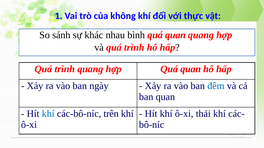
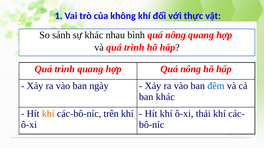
quan: quan -> nông (175, 35)
hợp Quá quan: quan -> nông (191, 69)
ban quan: quan -> khác (165, 97)
khí colour: blue -> orange (48, 114)
